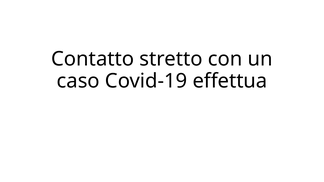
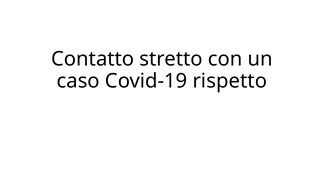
effettua: effettua -> rispetto (230, 81)
